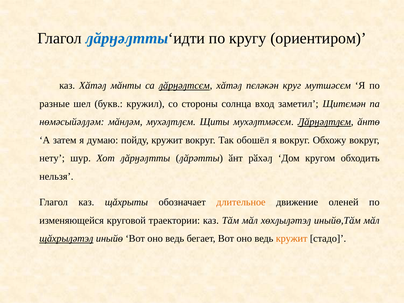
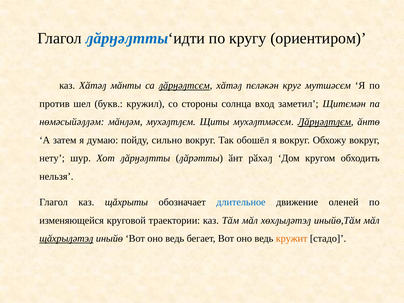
разные: разные -> против (55, 104)
пойду кружит: кружит -> сильно (167, 140)
длительное colour: orange -> blue (241, 202)
